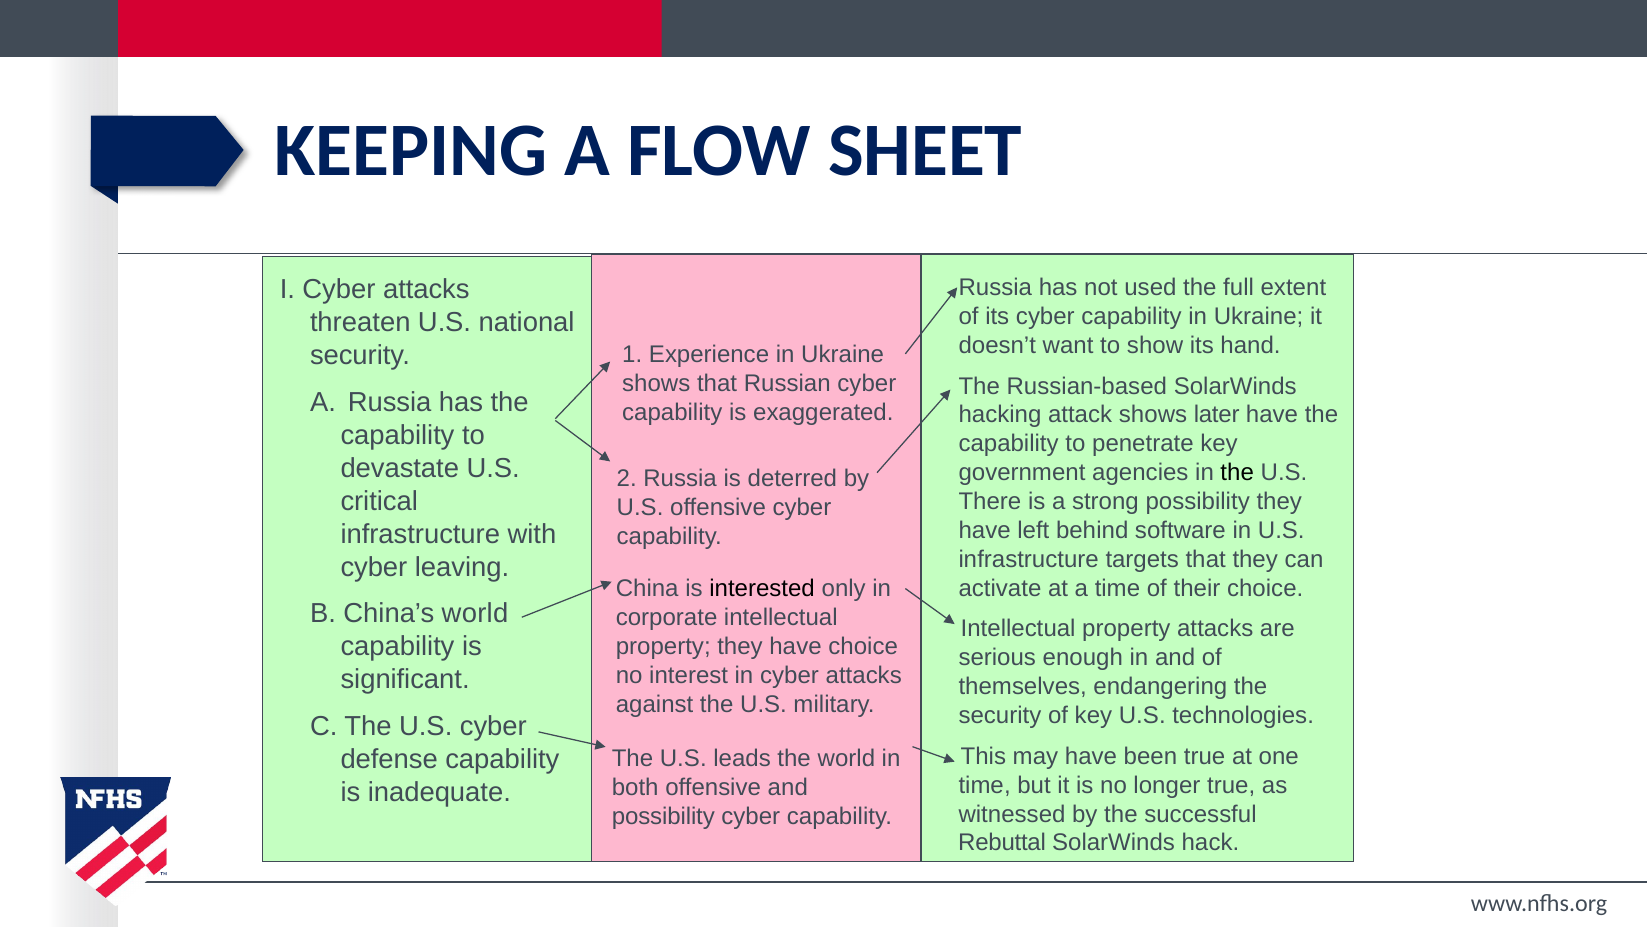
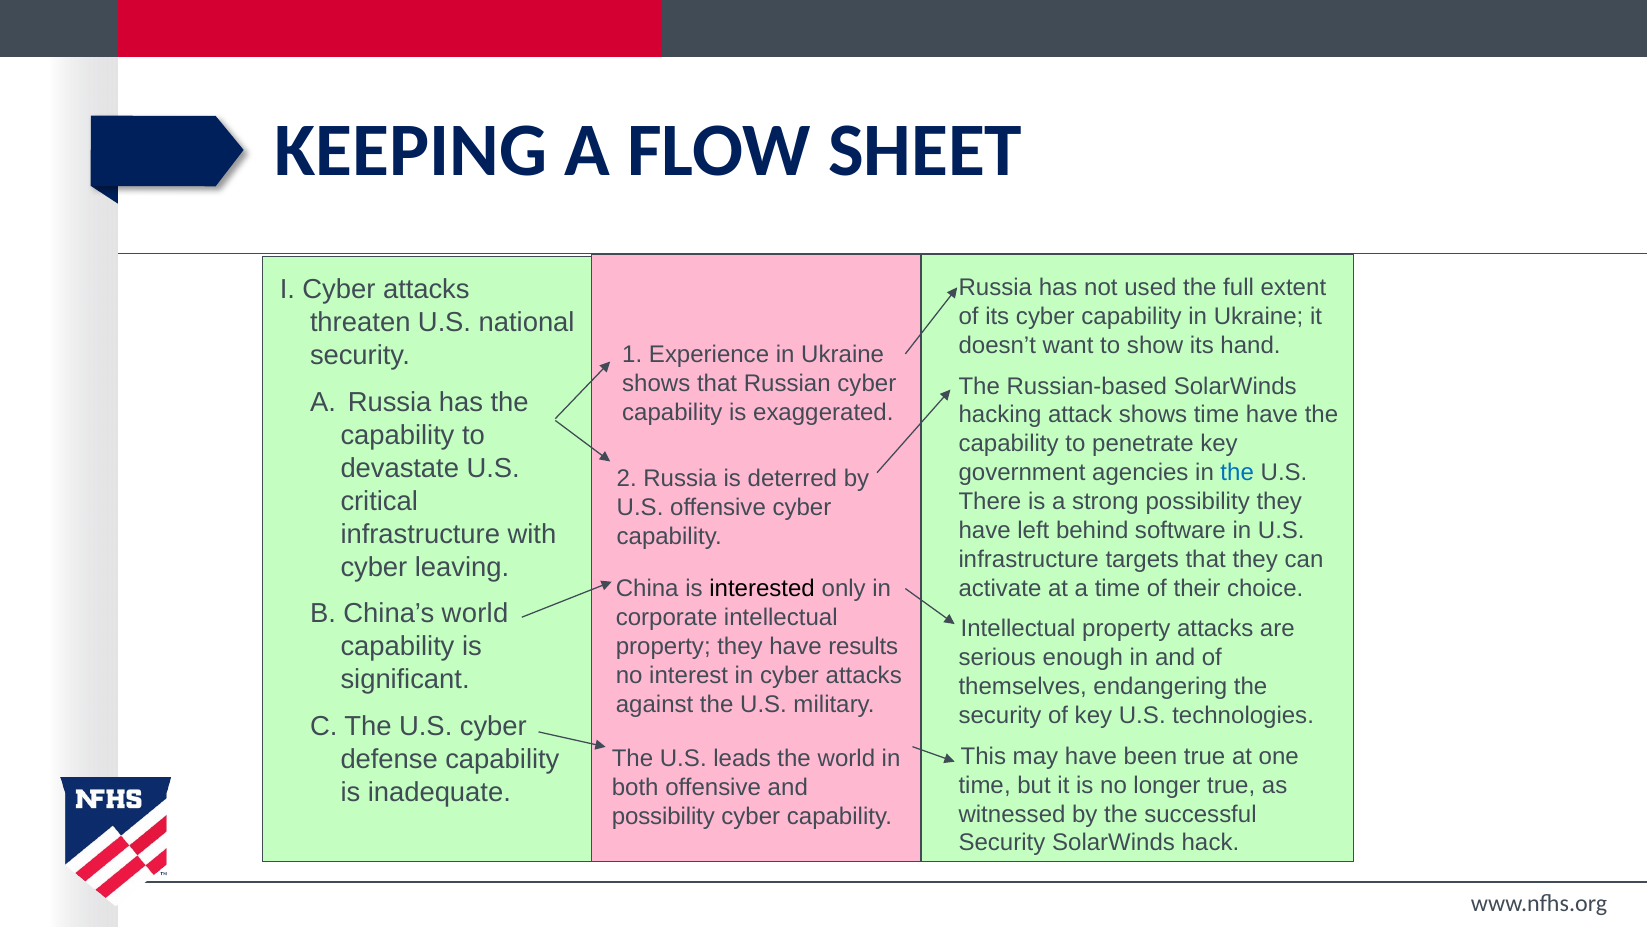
shows later: later -> time (1217, 415)
the colour: black -> blue (1237, 472)
have choice: choice -> results (863, 646)
Rebuttal: Rebuttal -> Security (1002, 843)
